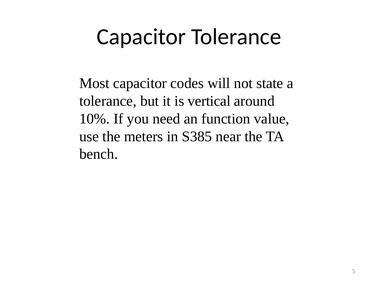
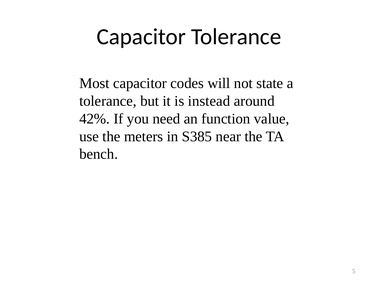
vertical: vertical -> instead (209, 101)
10%: 10% -> 42% (95, 119)
